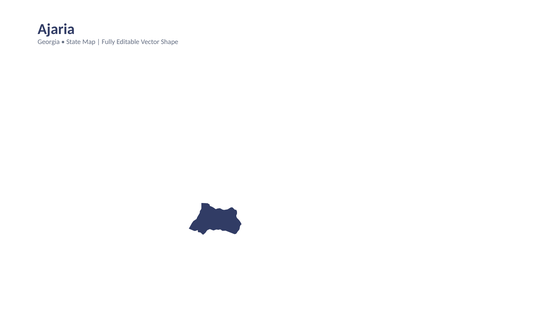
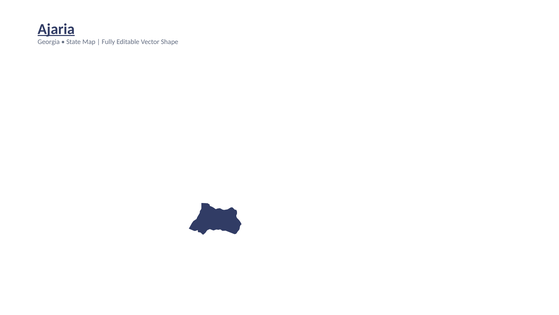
Ajaria underline: none -> present (56, 29)
